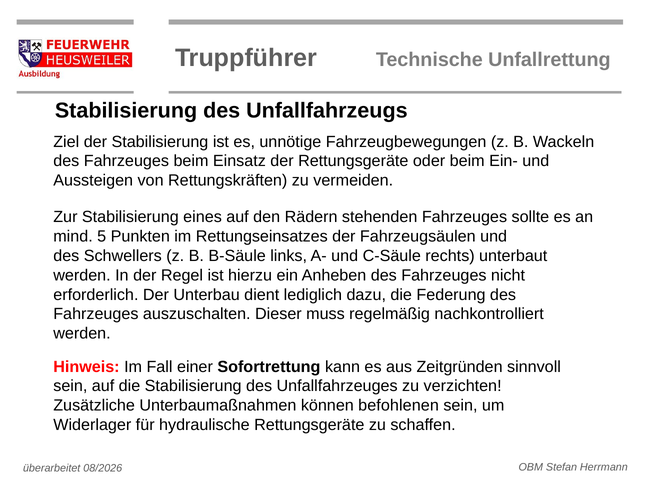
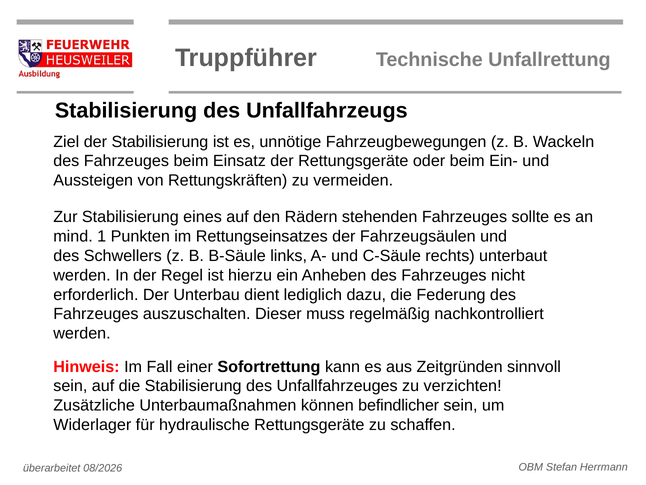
5: 5 -> 1 (102, 236)
befohlenen: befohlenen -> befindlicher (399, 405)
